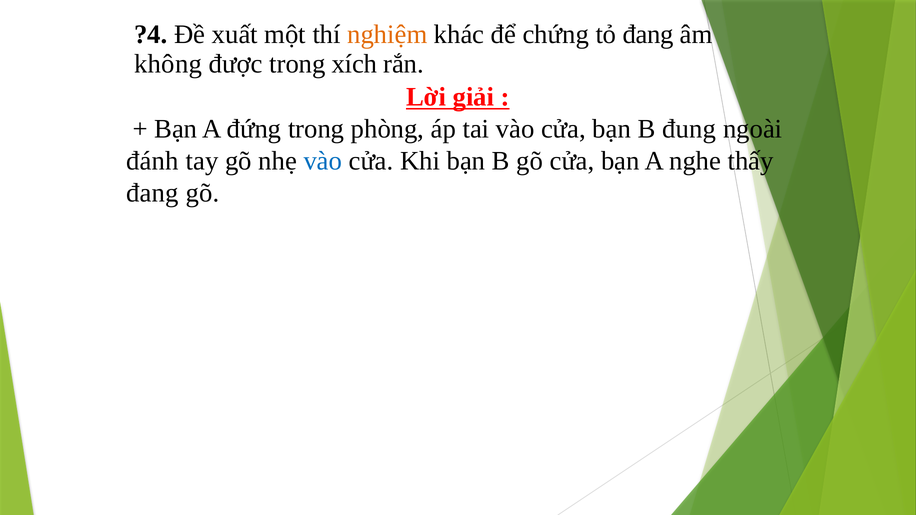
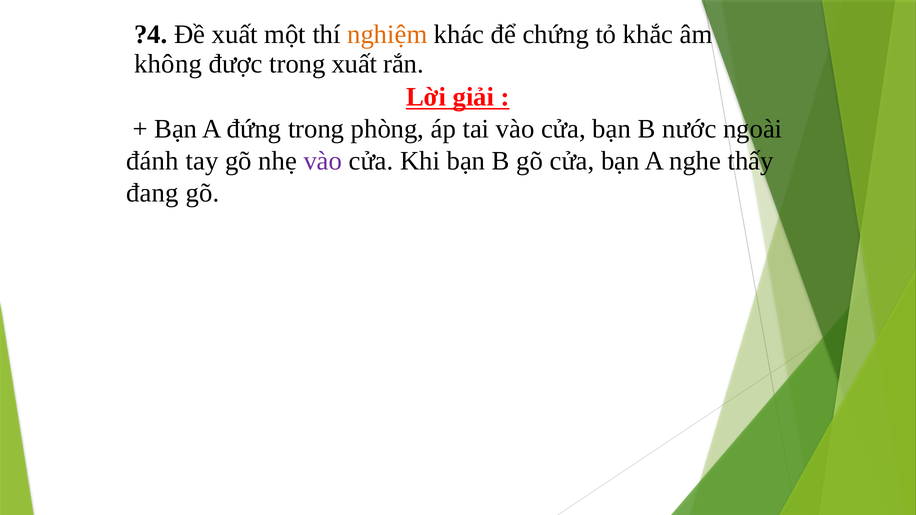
tỏ đang: đang -> khắc (648, 34)
trong xích: xích -> xuất (354, 64)
đung: đung -> nước (689, 129)
vào colour: blue -> purple (323, 161)
